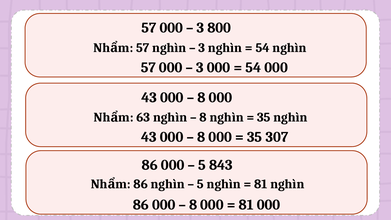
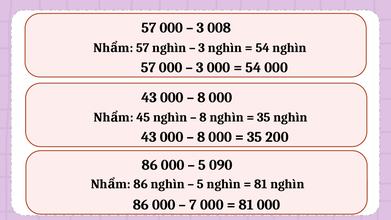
800: 800 -> 008 (219, 28)
63: 63 -> 45 (143, 117)
307: 307 -> 200 (277, 137)
843: 843 -> 090 (221, 165)
8: 8 -> 7 (193, 205)
